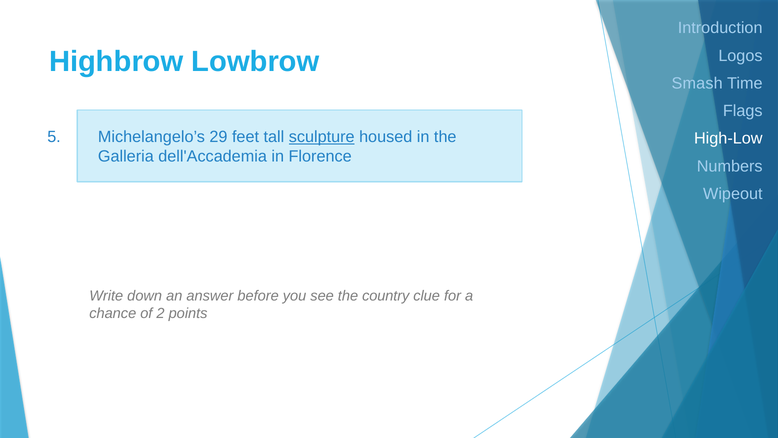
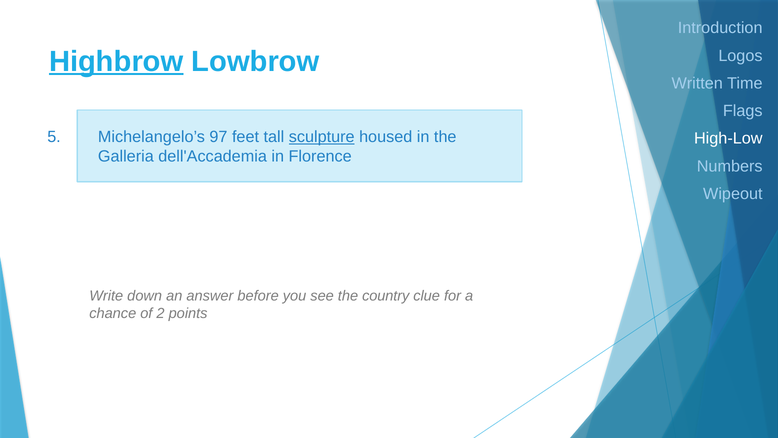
Highbrow underline: none -> present (116, 61)
Smash: Smash -> Written (697, 83)
29: 29 -> 97 (218, 137)
